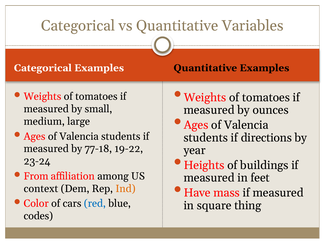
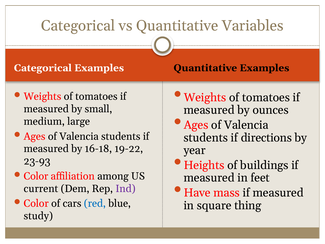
77-18: 77-18 -> 16-18 (98, 149)
23-24: 23-24 -> 23-93 (37, 161)
From: From -> Color (36, 176)
context: context -> current (41, 188)
Ind colour: orange -> purple (125, 188)
codes: codes -> study (38, 216)
